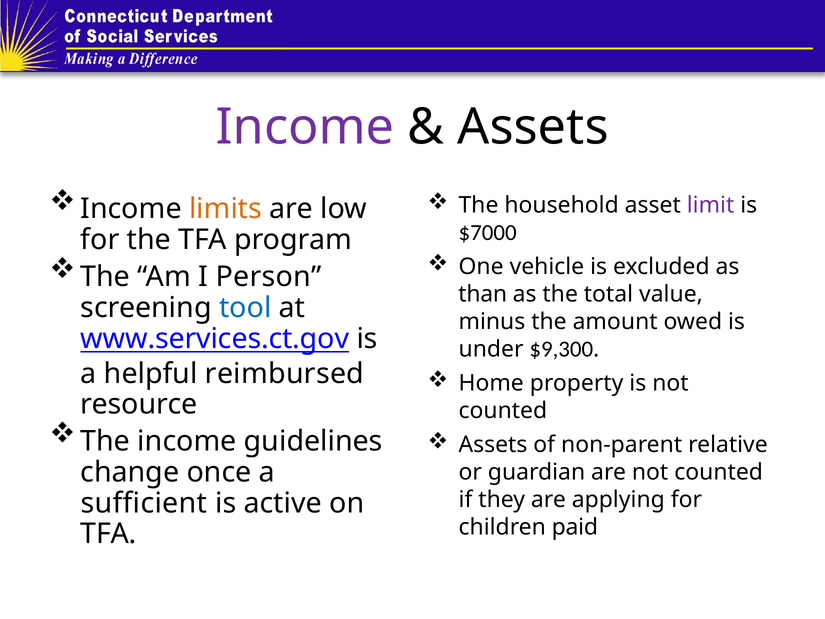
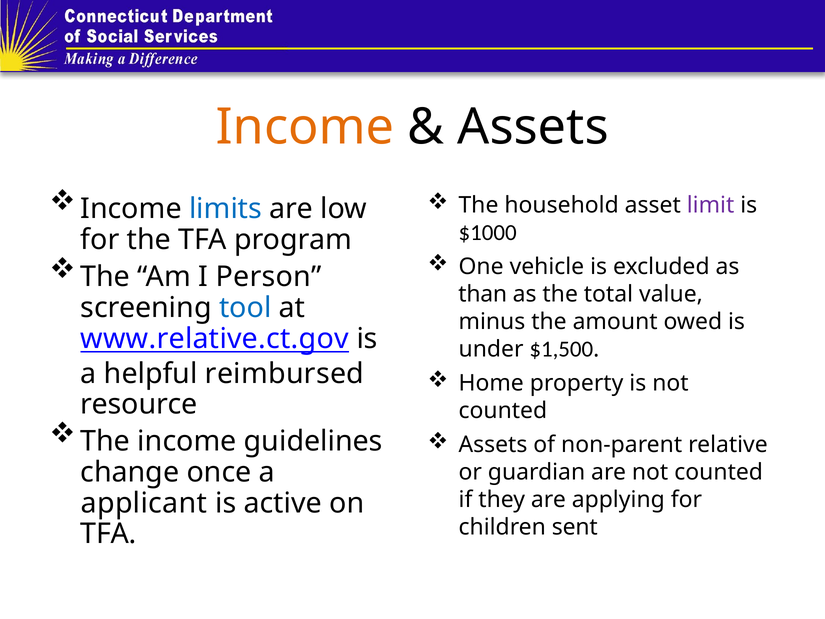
Income colour: purple -> orange (305, 127)
limits colour: orange -> blue (226, 209)
$7000: $7000 -> $1000 (488, 233)
www.services.ct.gov: www.services.ct.gov -> www.relative.ct.gov (215, 338)
$9,300: $9,300 -> $1,500 (561, 349)
sufficient: sufficient -> applicant (144, 503)
paid: paid -> sent (575, 527)
